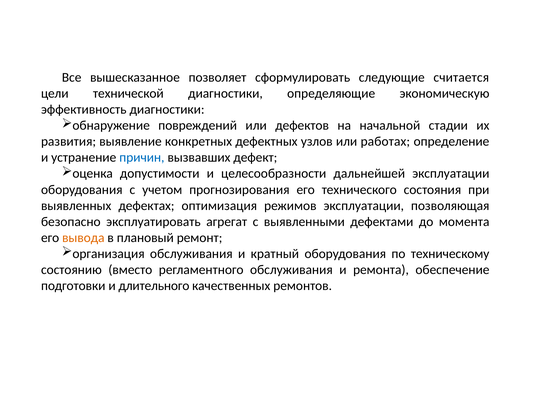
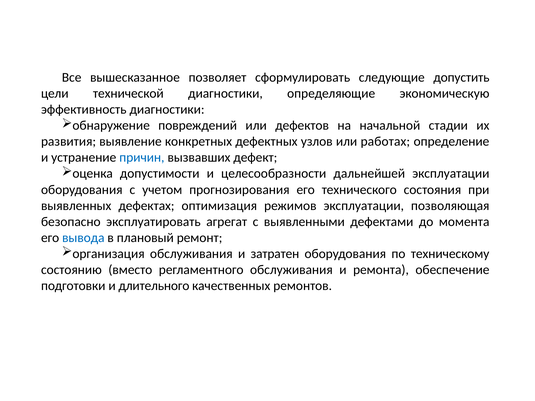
считается: считается -> допустить (461, 77)
вывода colour: orange -> blue (83, 238)
кратный: кратный -> затратен (275, 254)
